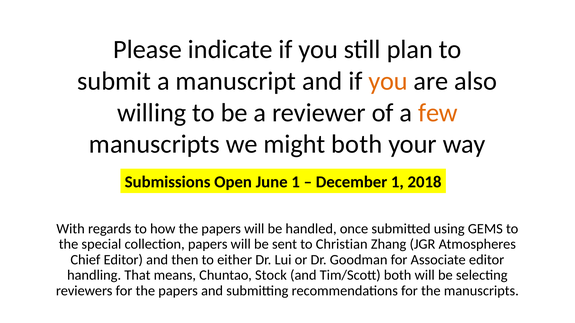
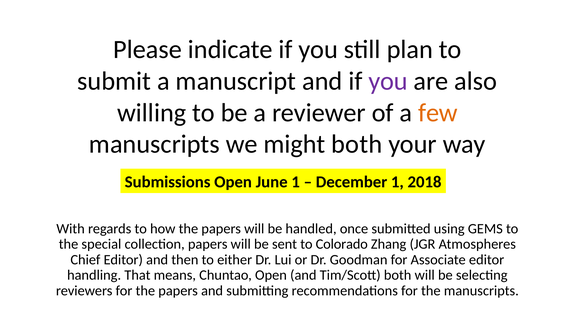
you colour: orange -> purple (388, 81)
Christian: Christian -> Colorado (342, 244)
Chuntao Stock: Stock -> Open (271, 275)
